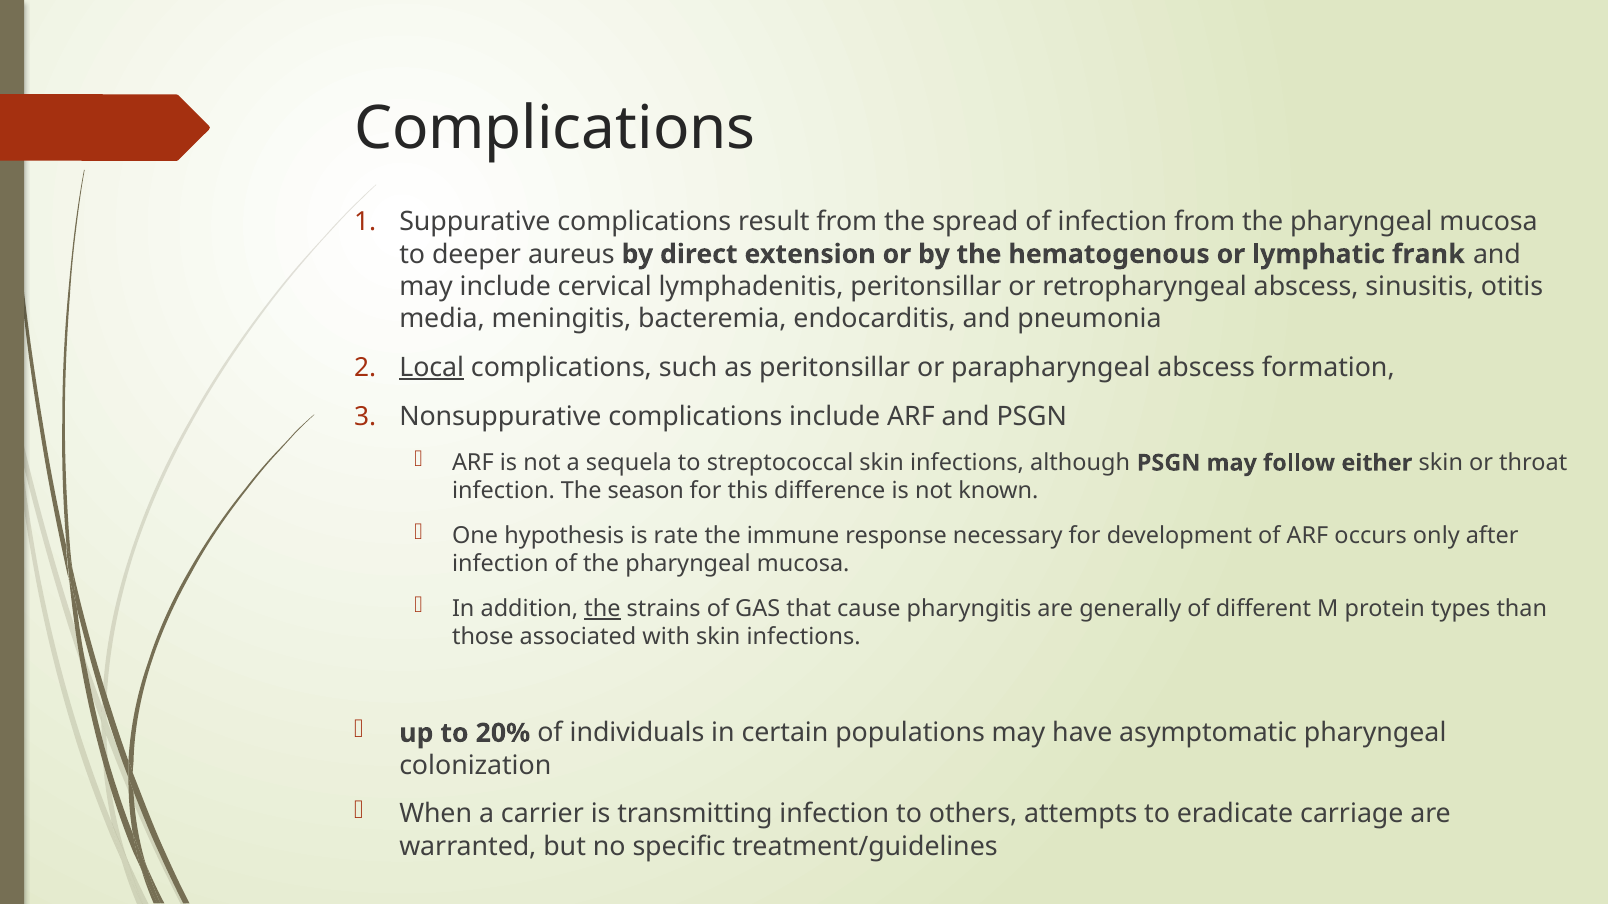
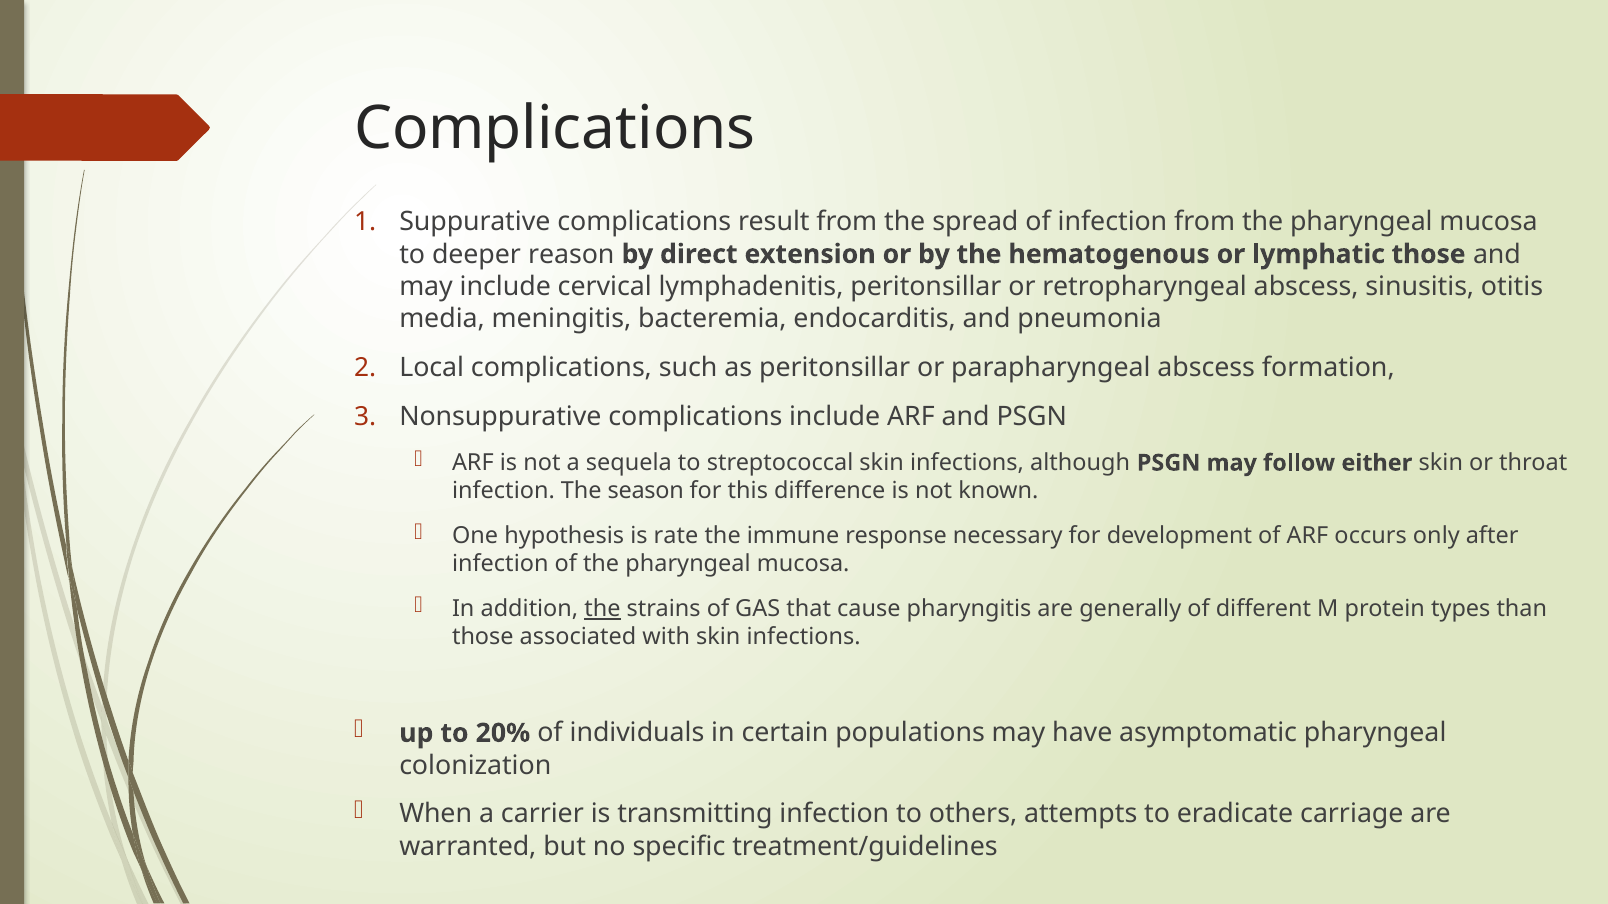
aureus: aureus -> reason (571, 254)
lymphatic frank: frank -> those (1429, 254)
Local underline: present -> none (432, 368)
